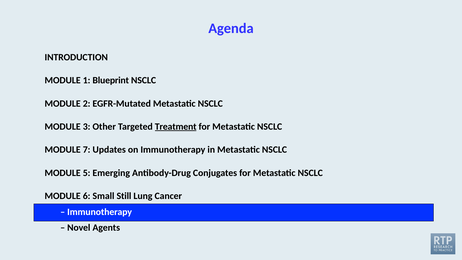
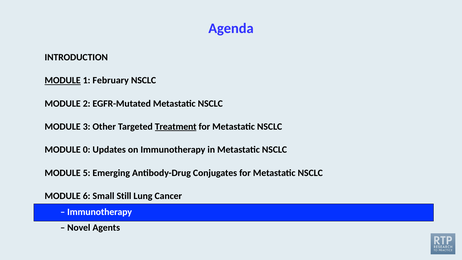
MODULE underline: none -> present (63, 80)
Blueprint: Blueprint -> February (111, 80)
7: 7 -> 0 (87, 150)
